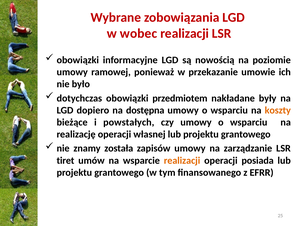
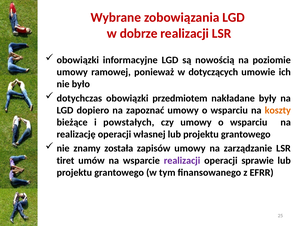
wobec: wobec -> dobrze (139, 33)
przekazanie: przekazanie -> dotyczących (213, 72)
dostępna: dostępna -> zapoznać (145, 110)
realizacji colour: orange -> purple (182, 160)
posiada: posiada -> sprawie (258, 160)
